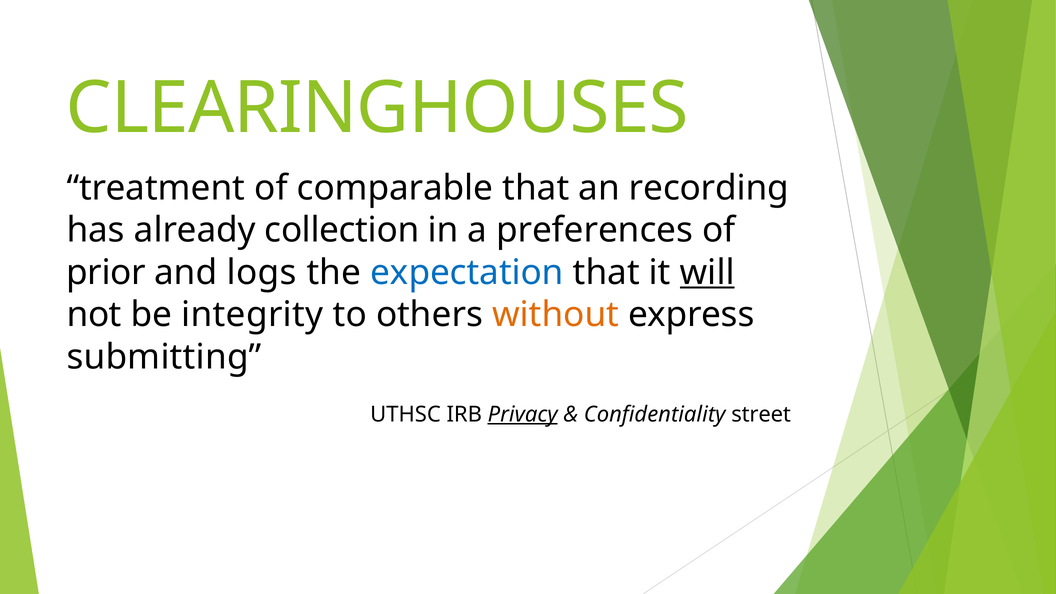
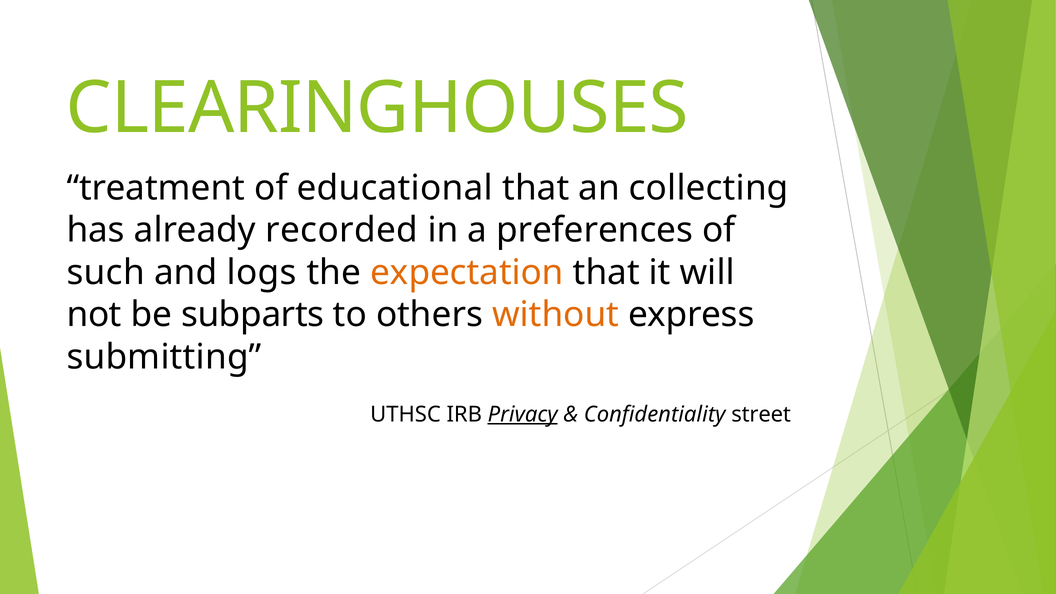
comparable: comparable -> educational (395, 188)
recording: recording -> collecting (709, 188)
collection: collection -> recorded (342, 230)
prior: prior -> such (106, 273)
expectation colour: blue -> orange (467, 273)
will underline: present -> none (707, 273)
integrity: integrity -> subparts (253, 315)
